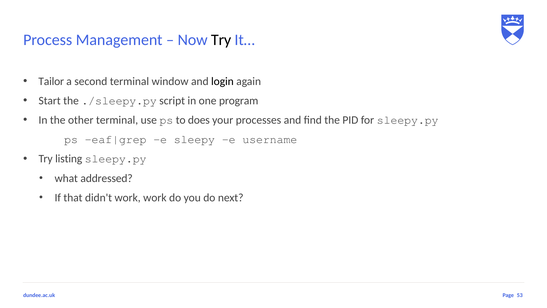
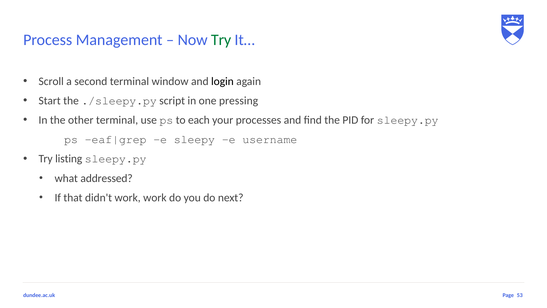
Try colour: black -> green (221, 40)
Tailor: Tailor -> Scroll (51, 81)
program: program -> pressing (239, 101)
does: does -> each (199, 120)
